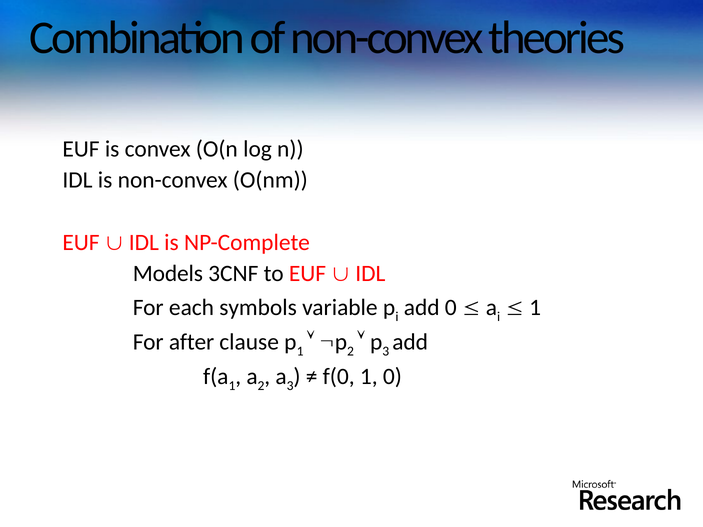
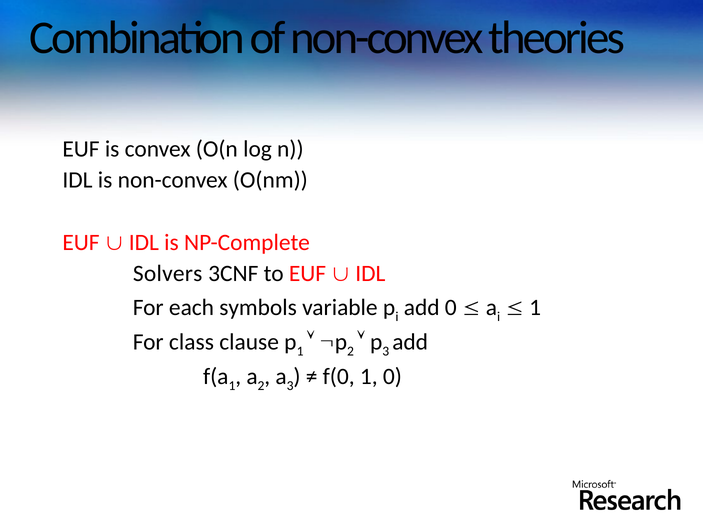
Models: Models -> Solvers (168, 274)
after: after -> class (191, 342)
